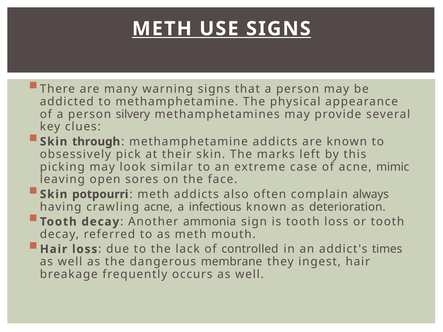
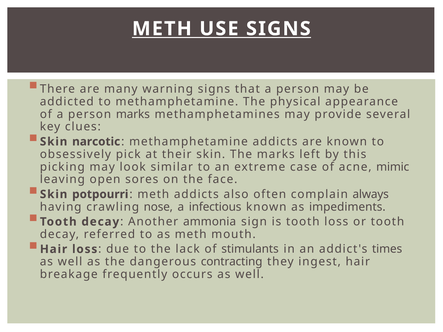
person silvery: silvery -> marks (133, 114)
through: through -> narcotic (96, 142)
crawling acne: acne -> nose (158, 207)
deterioration: deterioration -> impediments (347, 207)
controlled: controlled -> stimulants (250, 249)
membrane: membrane -> contracting (232, 262)
